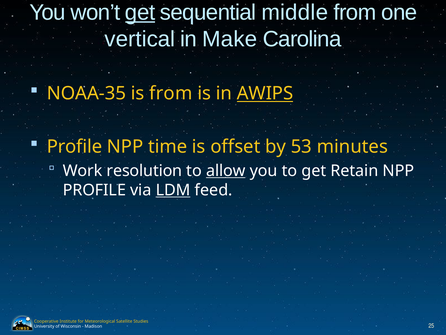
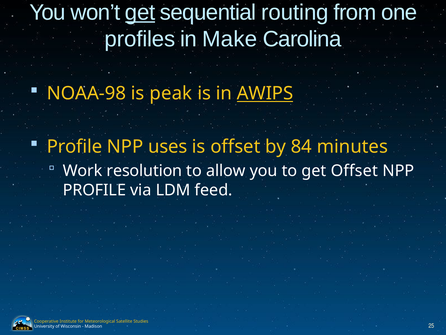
middle: middle -> routing (295, 12)
vertical: vertical -> profiles (140, 39)
NOAA-35: NOAA-35 -> NOAA-98 (86, 93)
is from: from -> peak (171, 93)
time: time -> uses (168, 147)
53: 53 -> 84 (301, 147)
allow underline: present -> none (226, 170)
get Retain: Retain -> Offset (354, 170)
LDM underline: present -> none (173, 190)
